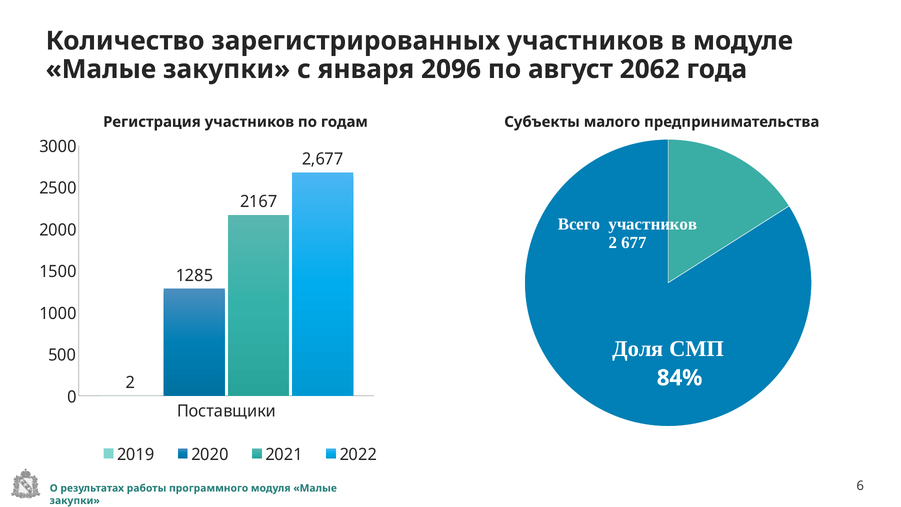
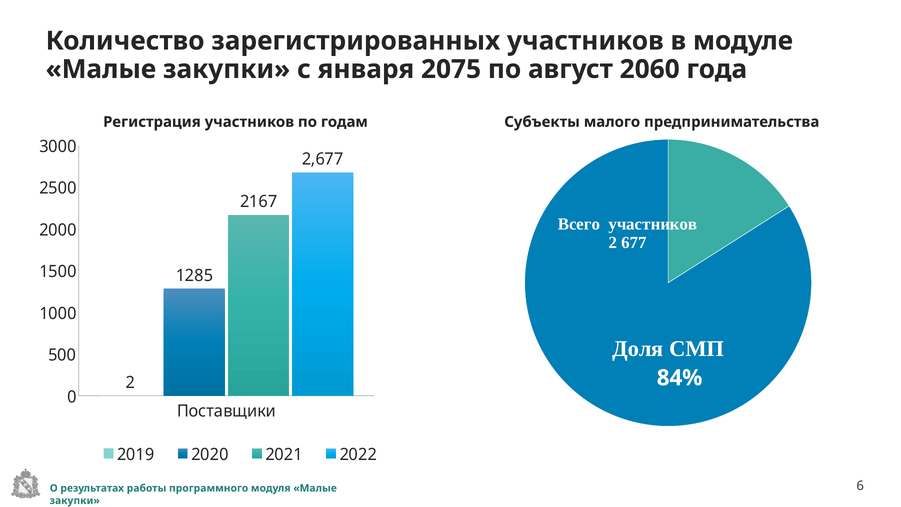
2096: 2096 -> 2075 (451, 69)
2062: 2062 -> 2060 (650, 69)
